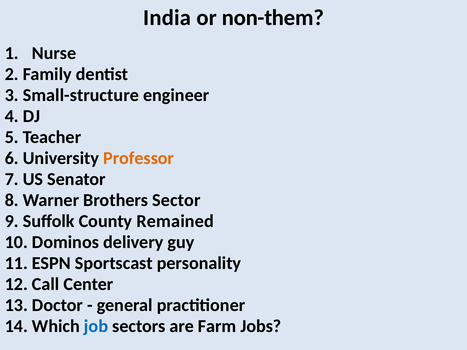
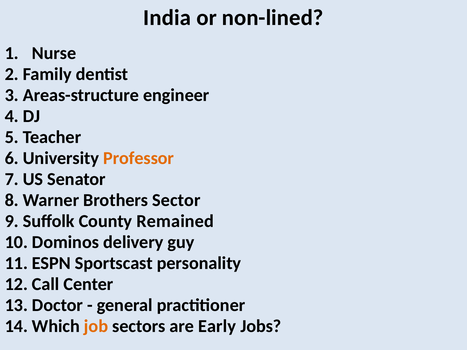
non-them: non-them -> non-lined (273, 18)
Small-structure: Small-structure -> Areas-structure (81, 95)
job colour: blue -> orange (96, 326)
Farm: Farm -> Early (217, 326)
